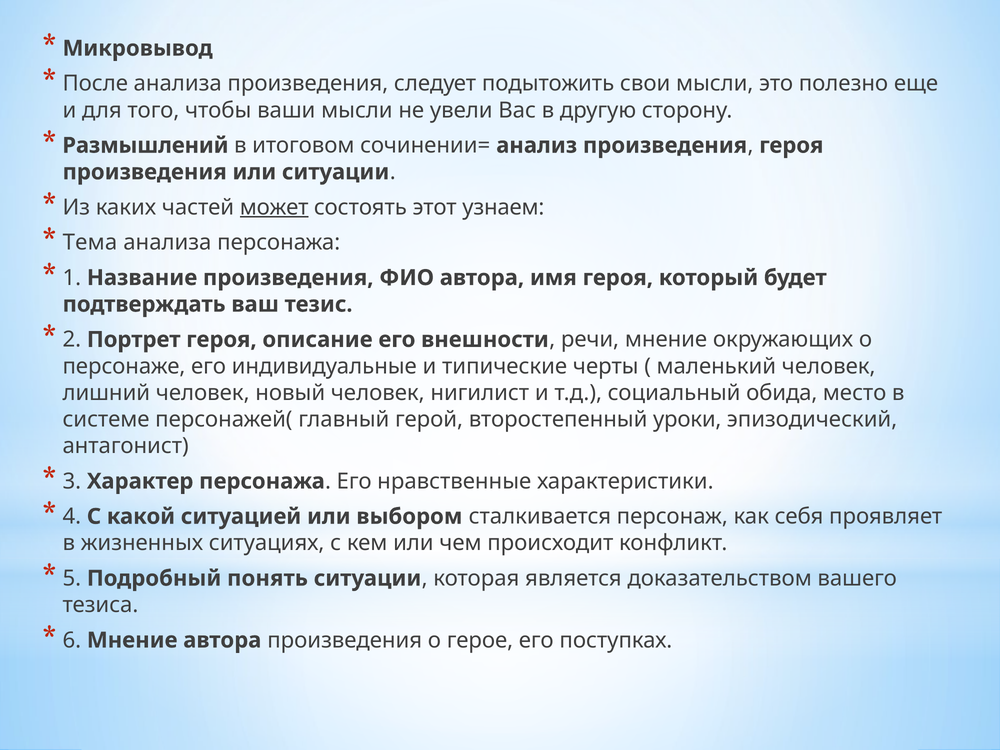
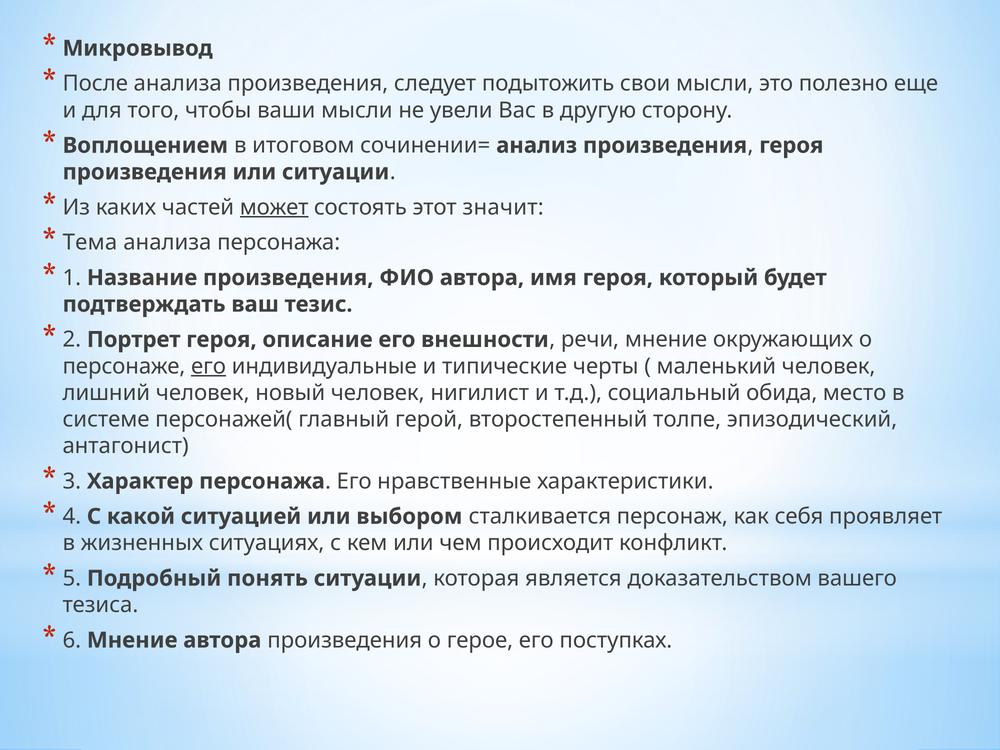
Размышлений: Размышлений -> Воплощением (145, 145)
узнаем: узнаем -> значит (503, 207)
его underline: none -> present (208, 366)
уроки: уроки -> толпе (687, 419)
